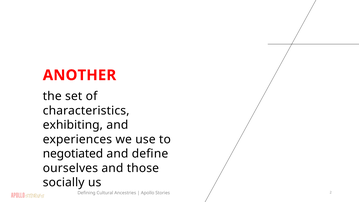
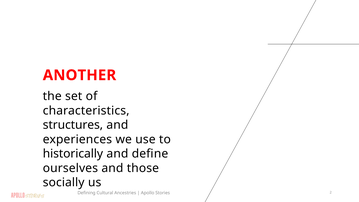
exhibiting: exhibiting -> structures (73, 125)
negotiated: negotiated -> historically (73, 154)
